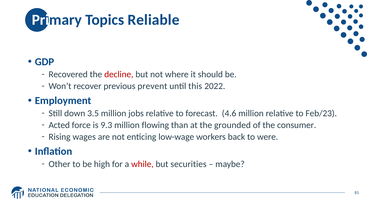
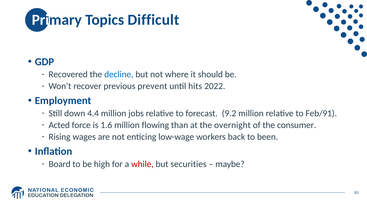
Reliable: Reliable -> Difficult (154, 20)
decline colour: red -> blue (119, 75)
this: this -> hits (195, 86)
3.5: 3.5 -> 4.4 (93, 114)
4.6: 4.6 -> 9.2 (229, 114)
Feb/23: Feb/23 -> Feb/91 (321, 114)
9.3: 9.3 -> 1.6 (106, 125)
grounded: grounded -> overnight (232, 125)
were: were -> been (268, 137)
Other: Other -> Board (60, 164)
